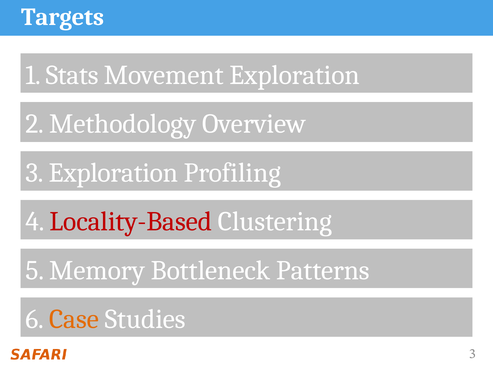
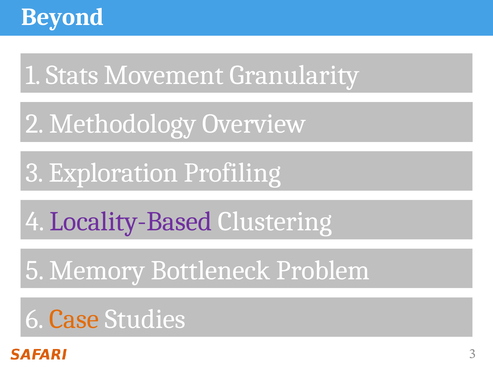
Targets: Targets -> Beyond (63, 17)
Movement Exploration: Exploration -> Granularity (295, 75)
Locality-Based colour: red -> purple (131, 221)
Patterns: Patterns -> Problem (323, 270)
